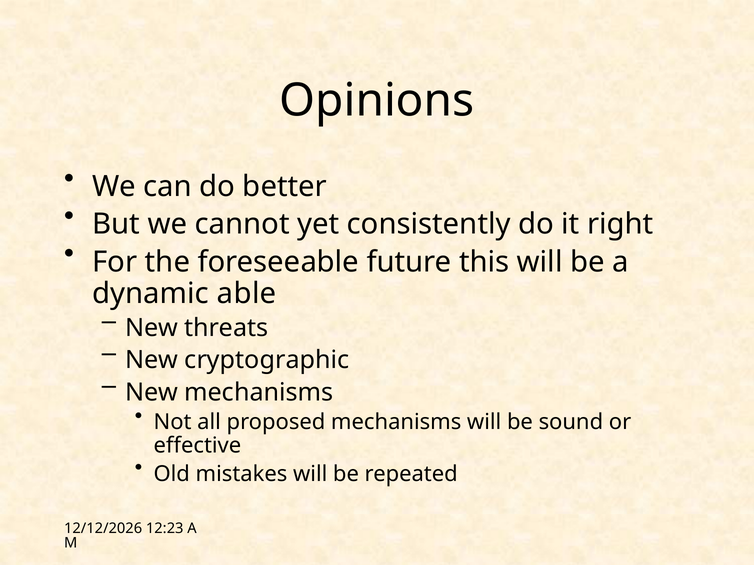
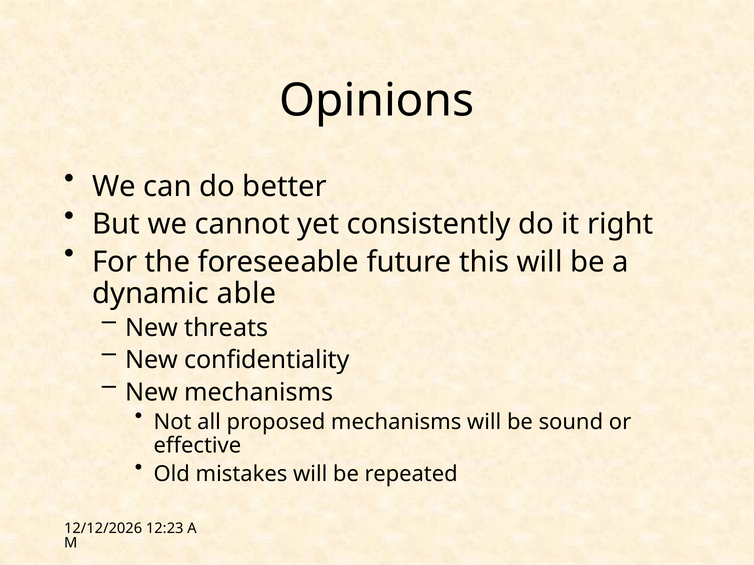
cryptographic: cryptographic -> confidentiality (267, 360)
